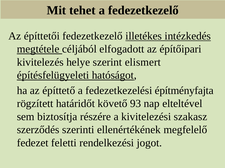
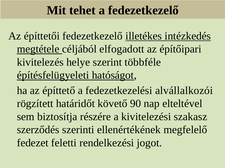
elismert: elismert -> többféle (143, 62)
építményfajta: építményfajta -> alvállalkozói (184, 91)
93: 93 -> 90 (136, 104)
